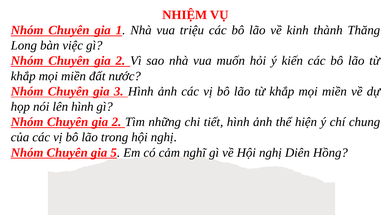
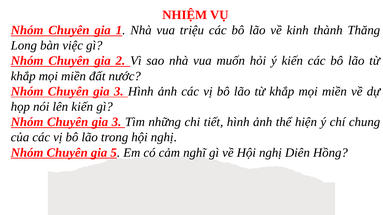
lên hình: hình -> kiến (82, 107)
2: 2 -> 3 (116, 122)
